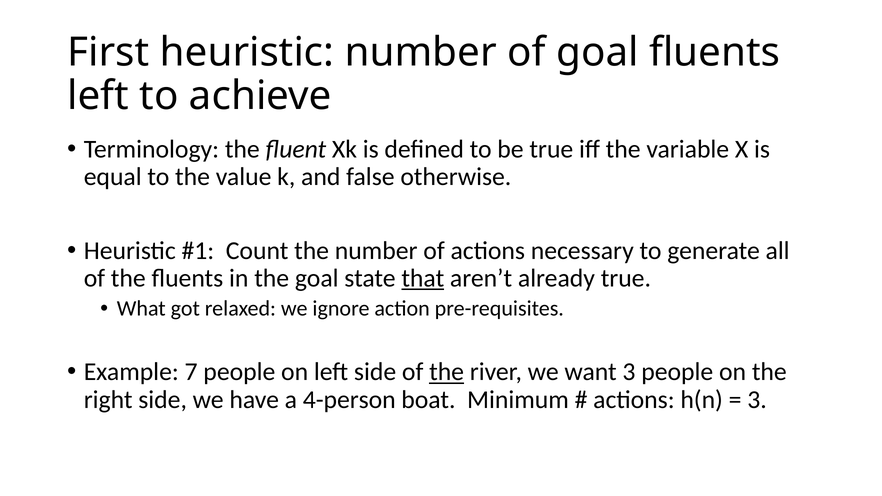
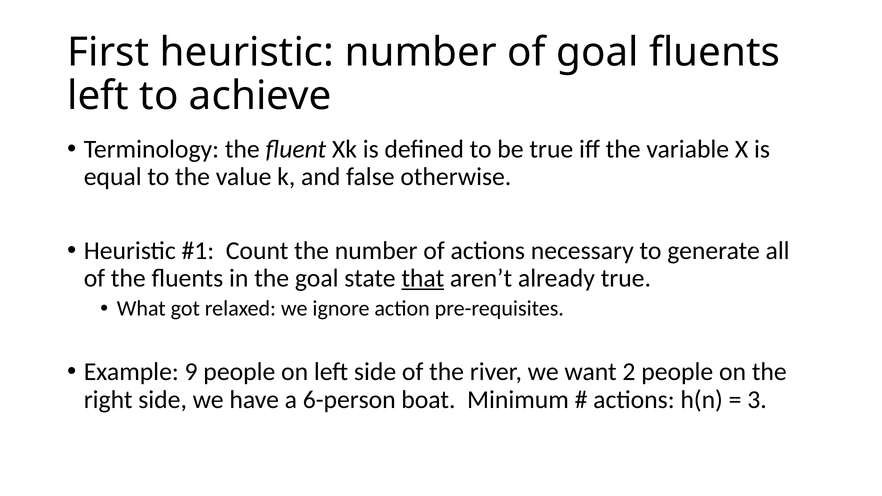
7: 7 -> 9 (191, 372)
the underline: present -> none (447, 372)
want 3: 3 -> 2 (629, 372)
4-person: 4-person -> 6-person (349, 400)
